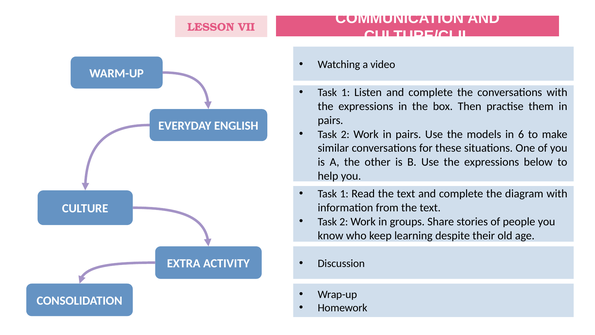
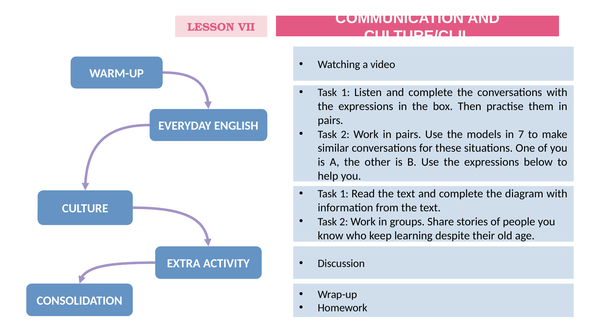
6: 6 -> 7 (521, 134)
